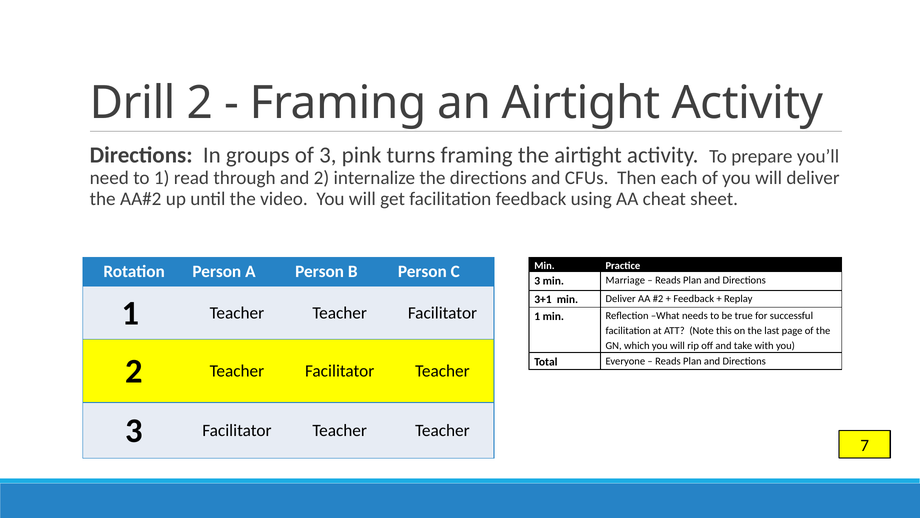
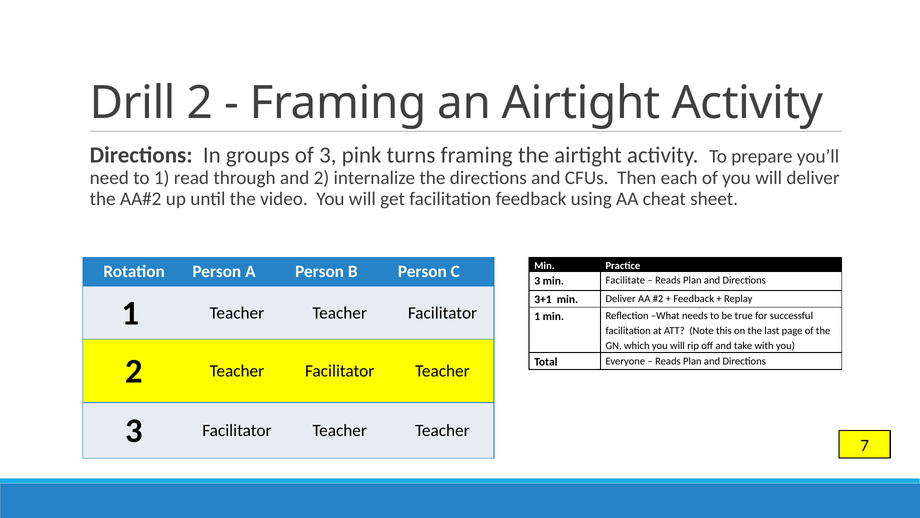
Marriage: Marriage -> Facilitate (625, 280)
